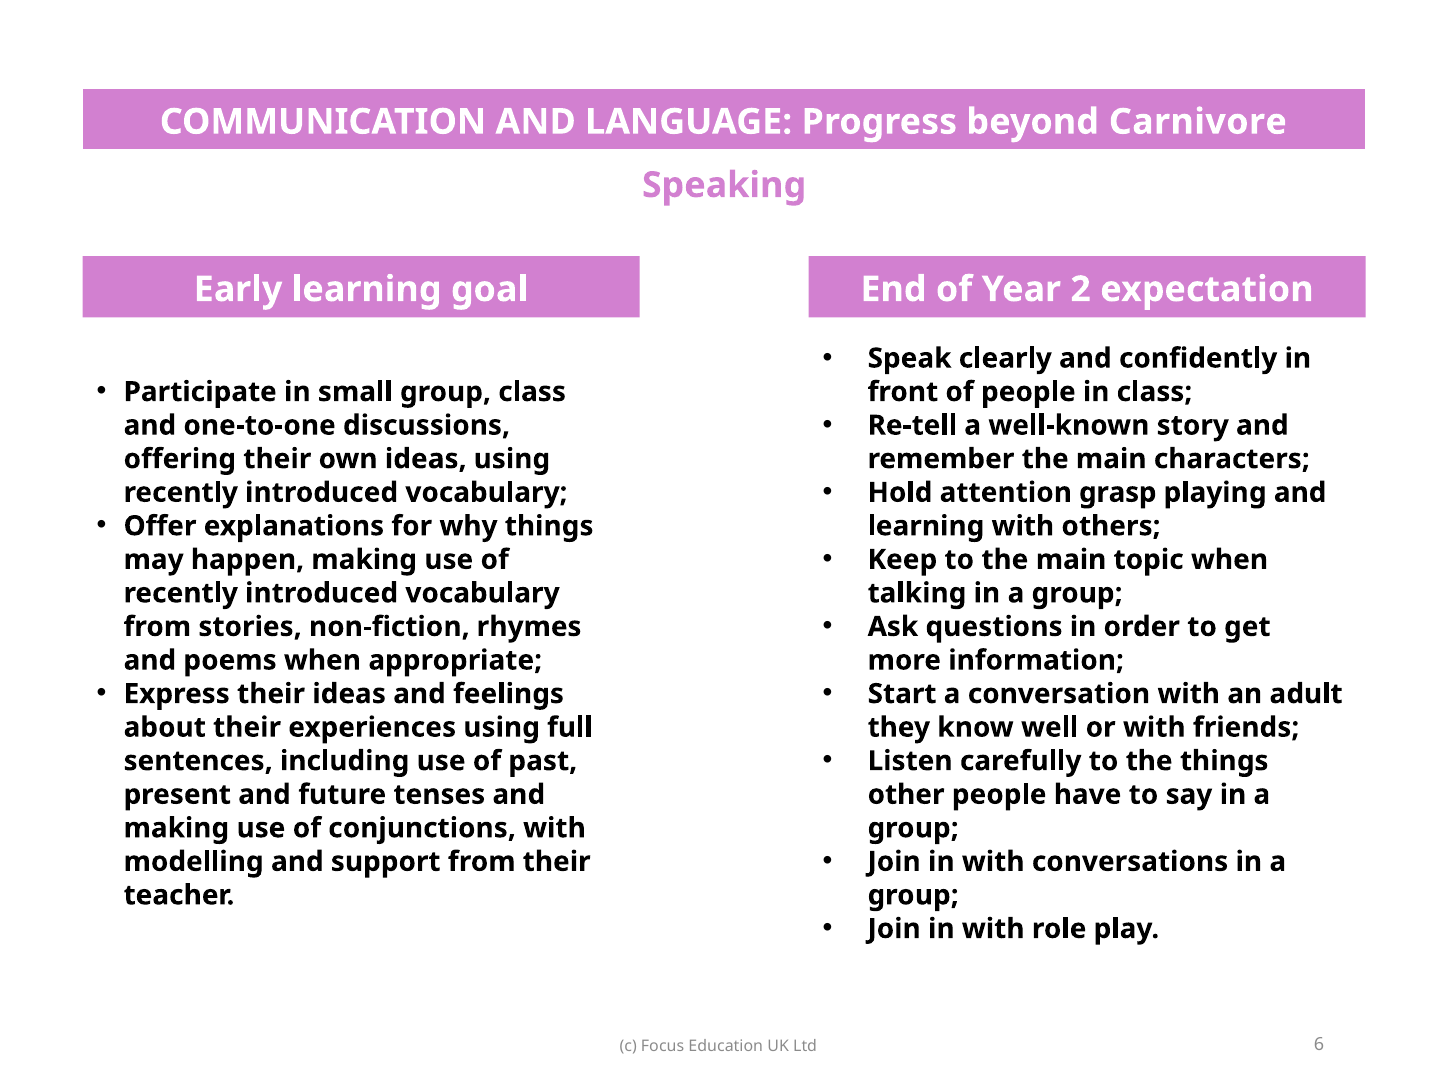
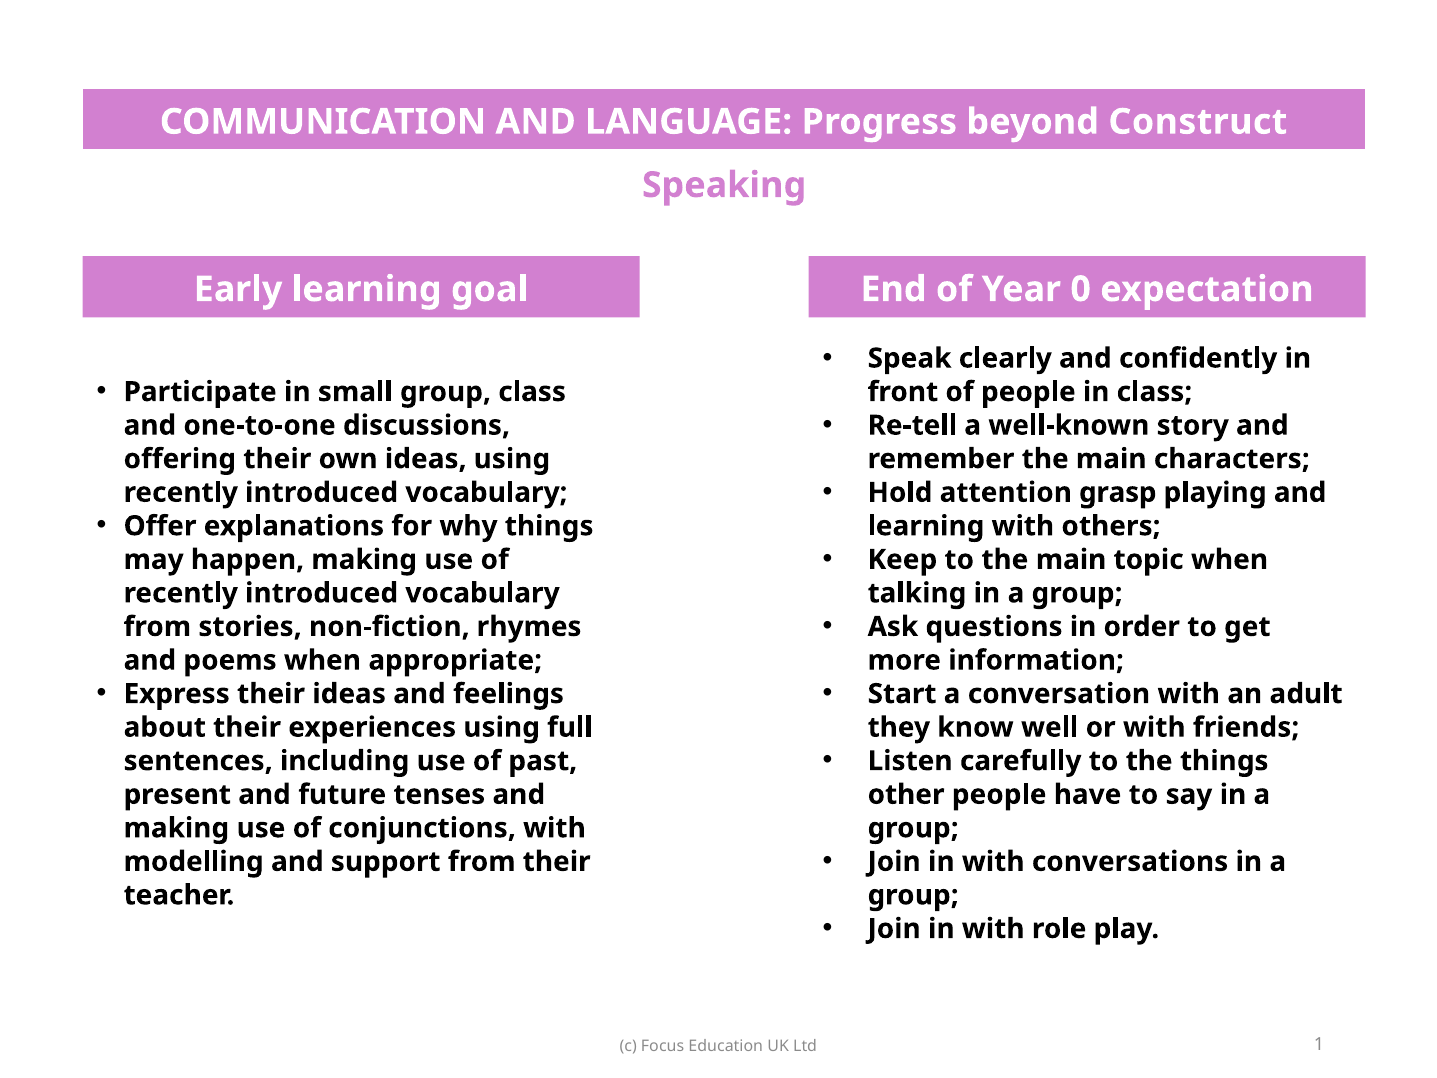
Carnivore: Carnivore -> Construct (1198, 122)
2: 2 -> 0 (1081, 289)
6: 6 -> 1 (1319, 1045)
